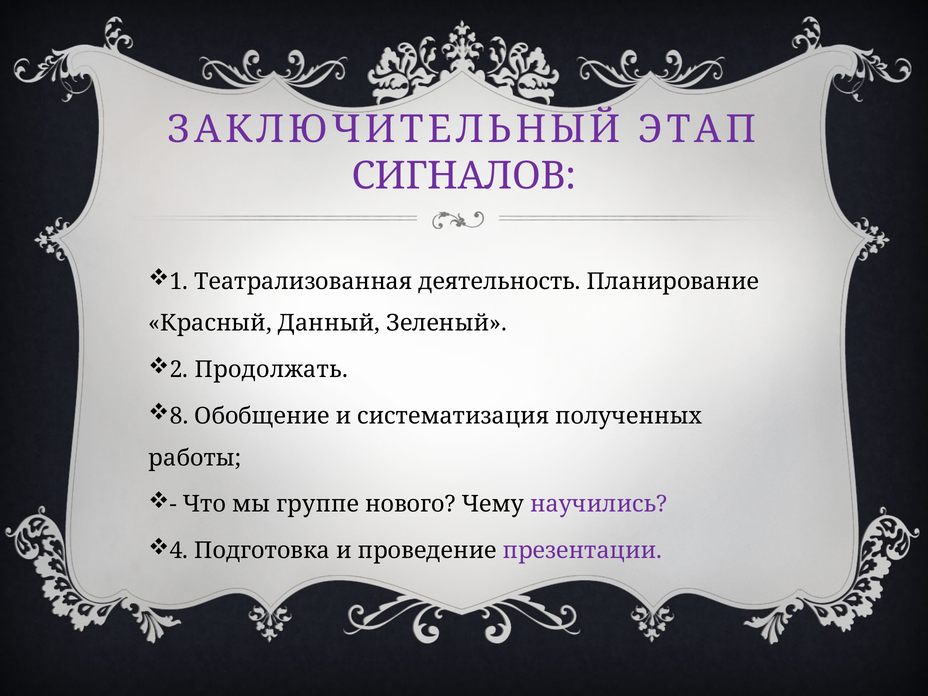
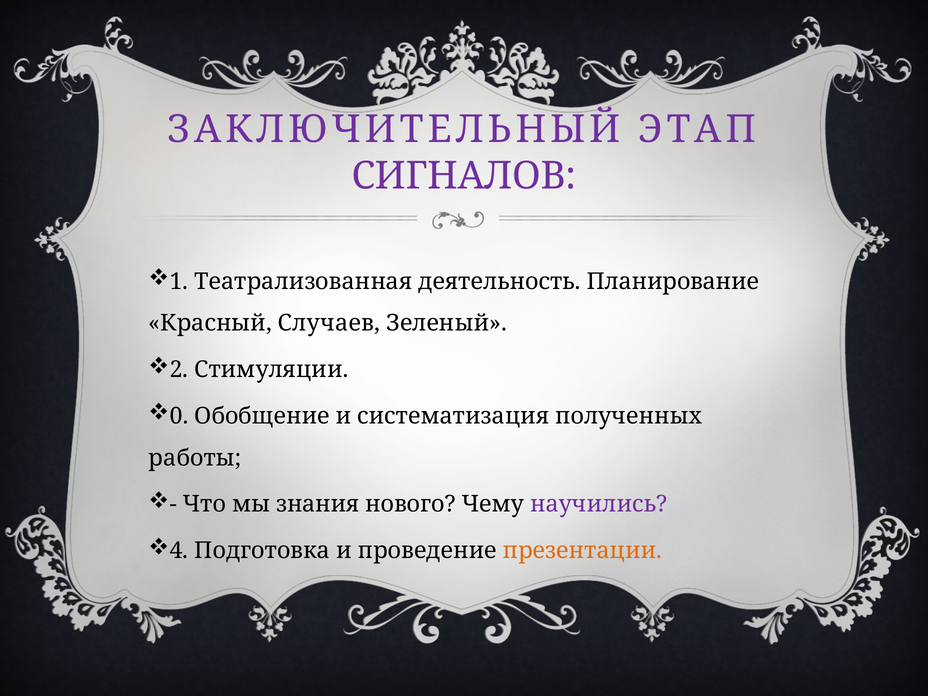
Данный: Данный -> Случаев (329, 323)
Продолжать: Продолжать -> Стимуляции (271, 370)
8: 8 -> 0 (179, 416)
группе: группе -> знания (318, 504)
презентации colour: purple -> orange (582, 551)
